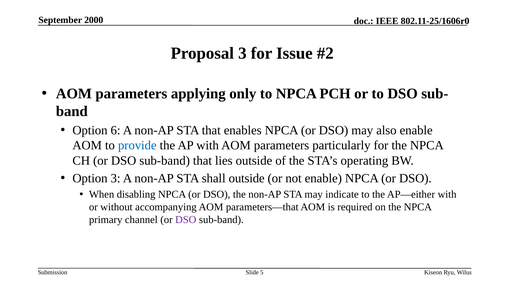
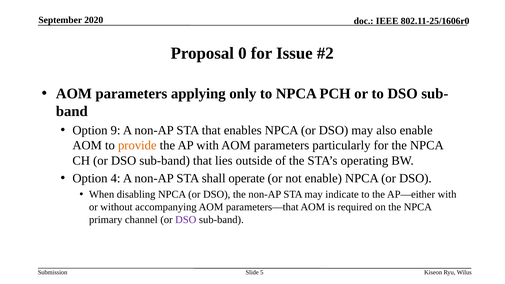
2000: 2000 -> 2020 (94, 20)
Proposal 3: 3 -> 0 (242, 53)
6: 6 -> 9 (116, 130)
provide colour: blue -> orange (137, 145)
Option 3: 3 -> 4 (116, 178)
shall outside: outside -> operate (247, 178)
